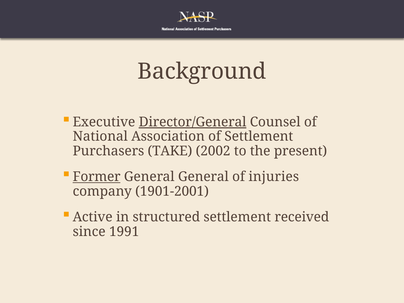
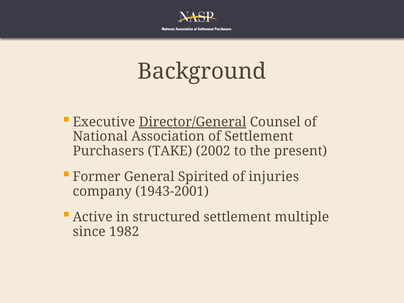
Former underline: present -> none (97, 177)
General General: General -> Spirited (203, 177)
1901-2001: 1901-2001 -> 1943-2001 (172, 191)
received: received -> multiple (302, 217)
1991: 1991 -> 1982 (124, 232)
